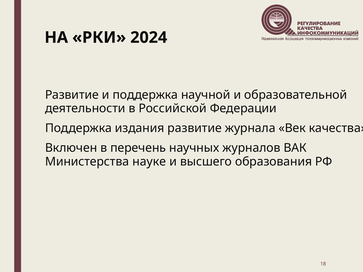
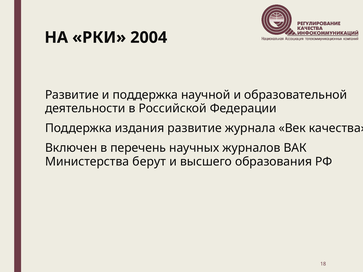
2024: 2024 -> 2004 (149, 38)
науке: науке -> берут (149, 162)
